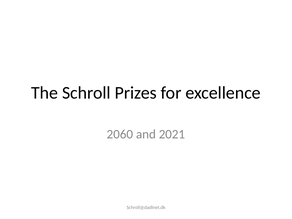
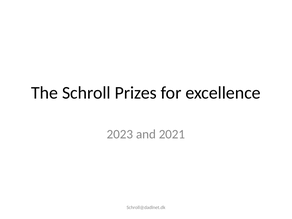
2060: 2060 -> 2023 (120, 134)
